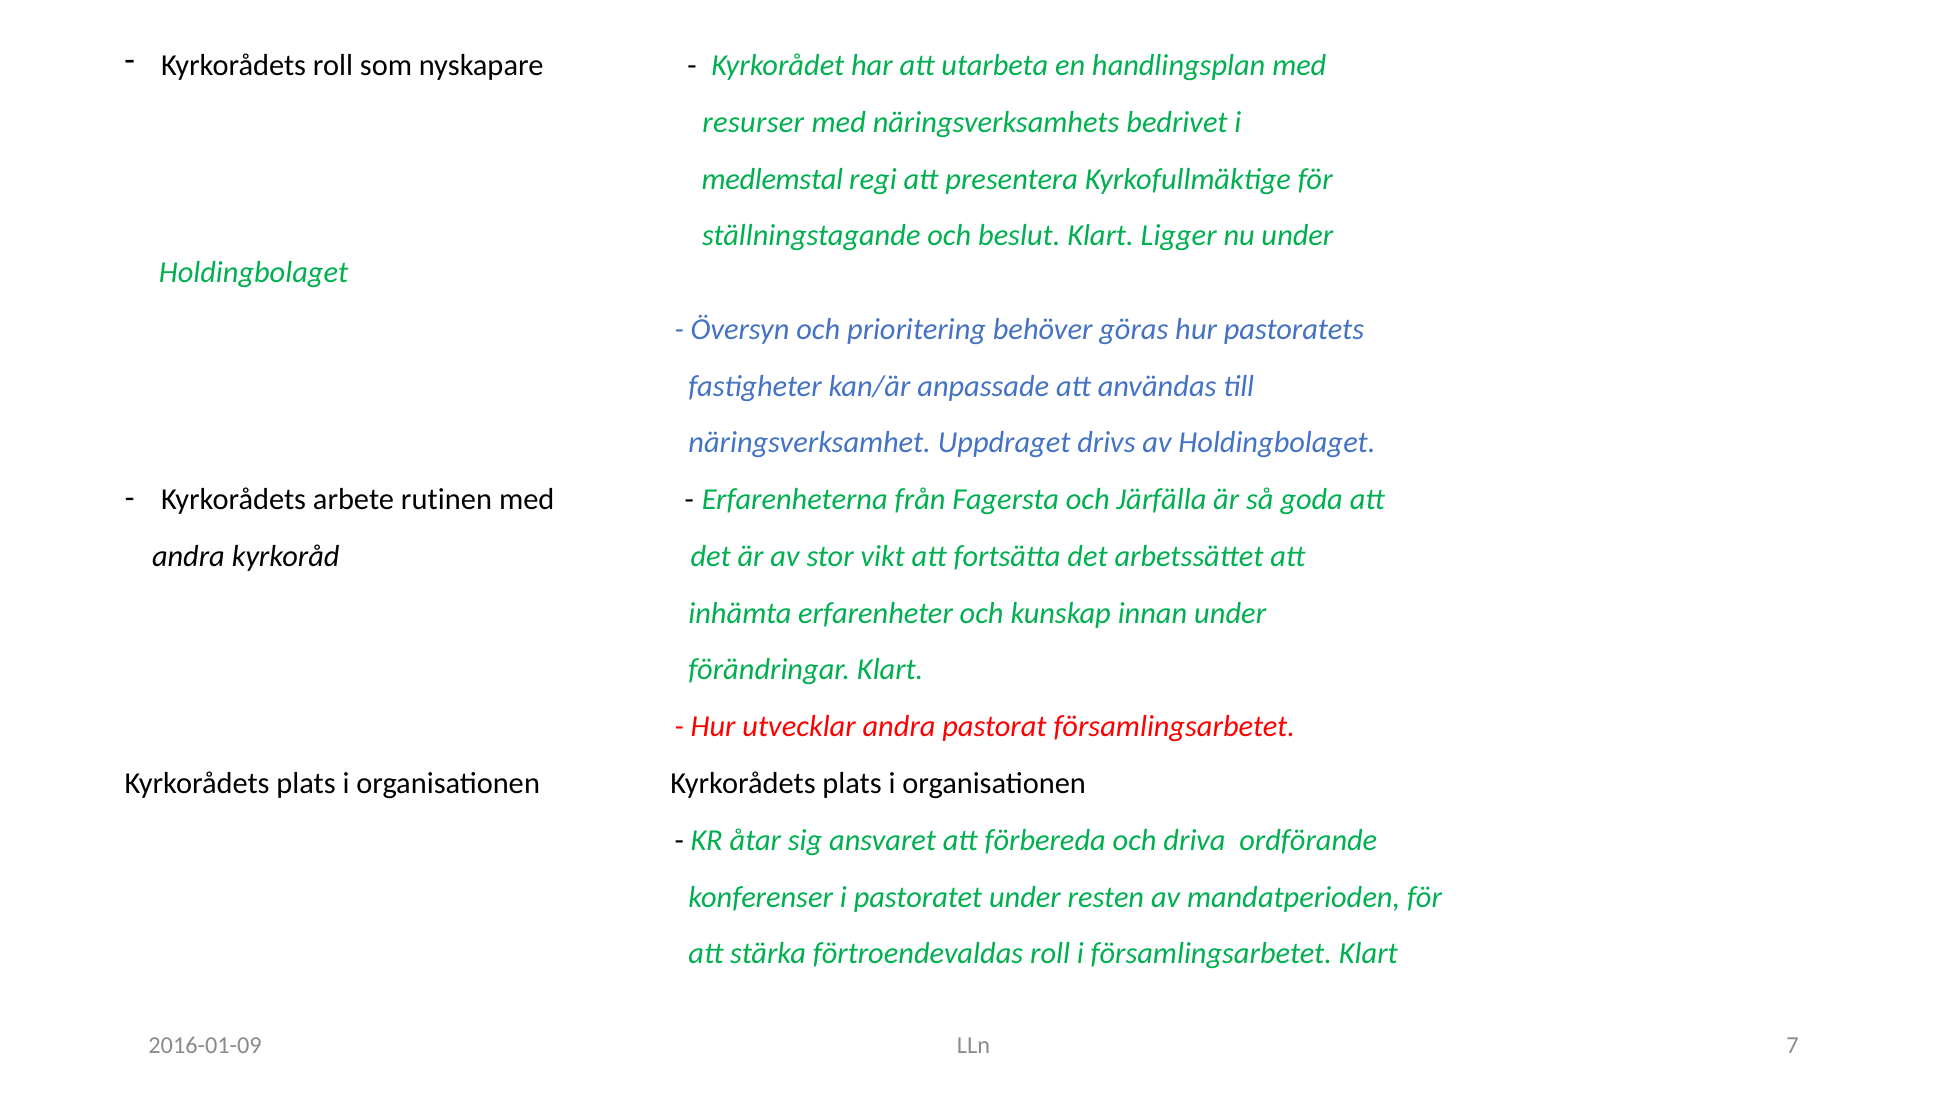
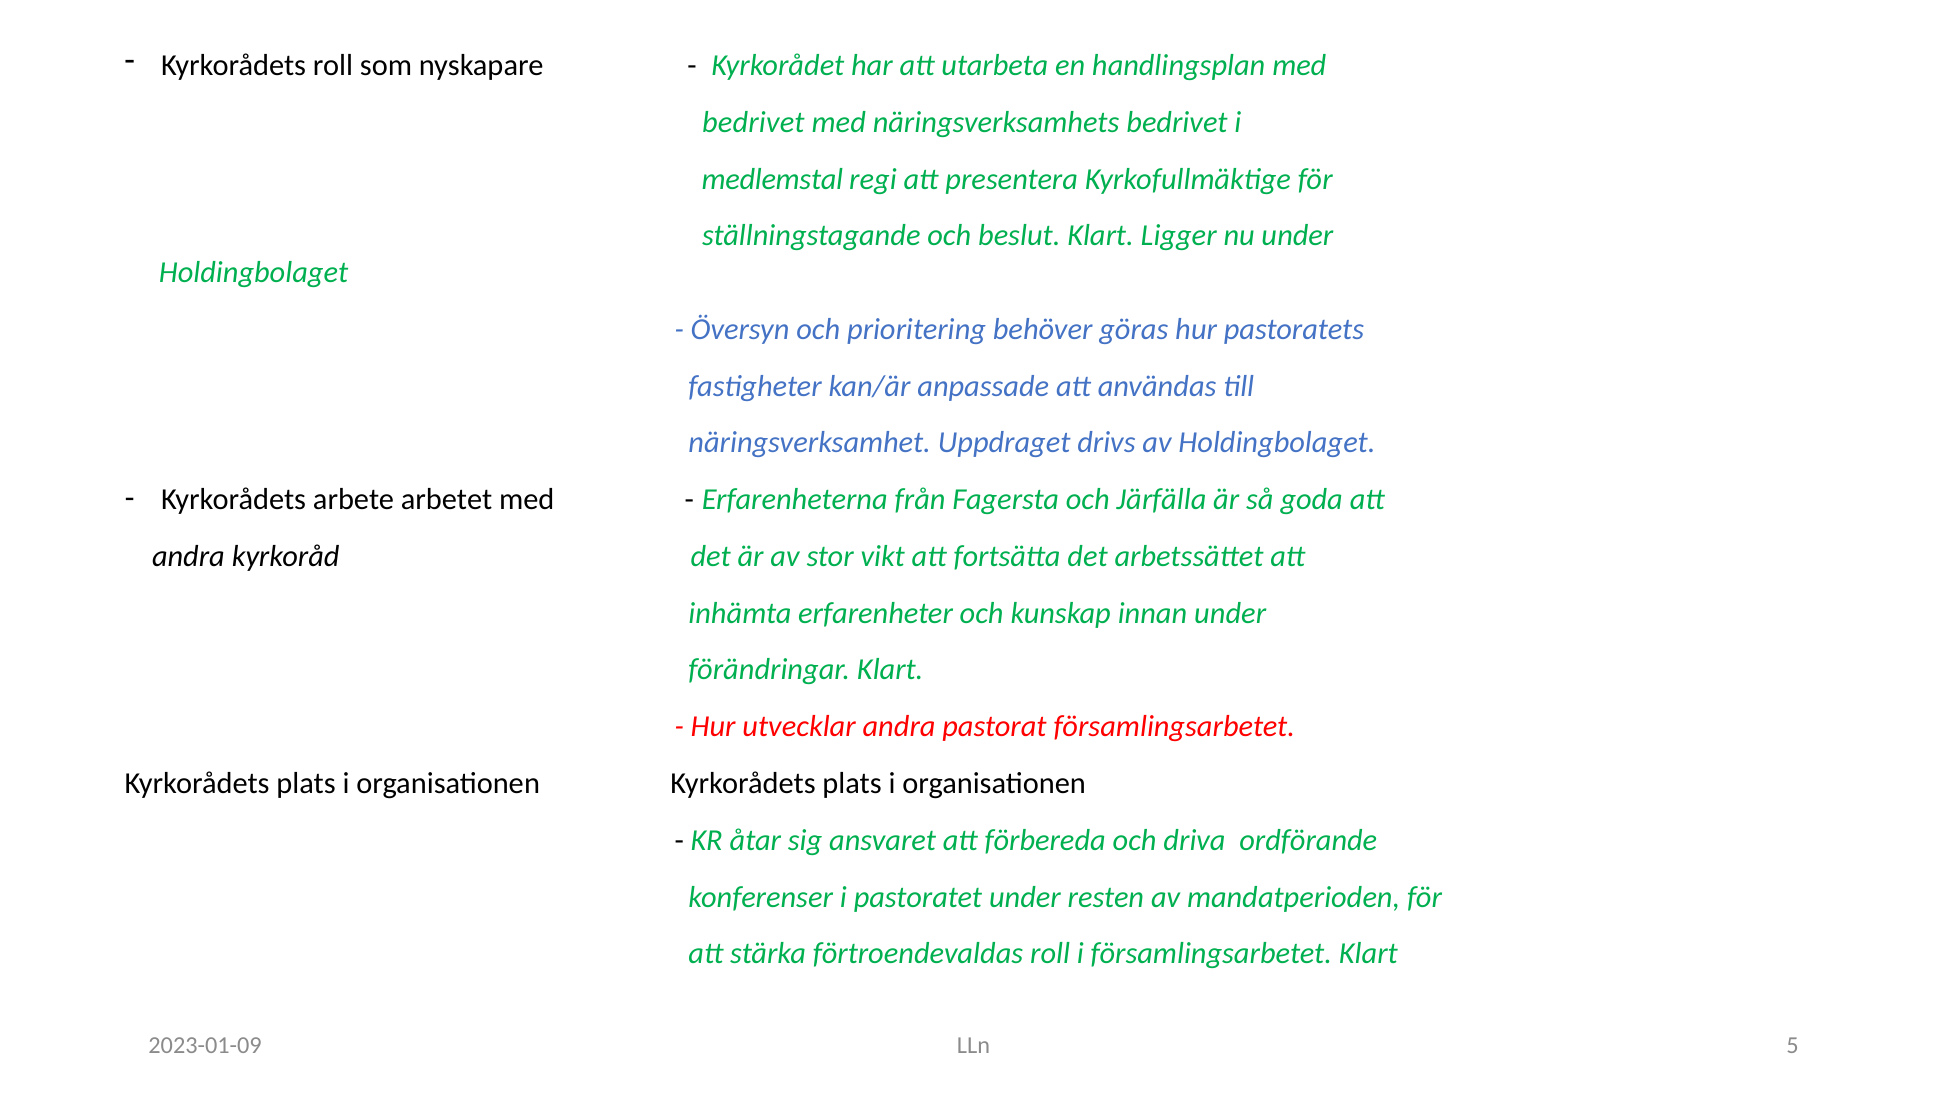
resurser: resurser -> bedrivet (753, 122)
rutinen: rutinen -> arbetet (447, 500)
7: 7 -> 5 (1792, 1046)
2016-01-09: 2016-01-09 -> 2023-01-09 (205, 1046)
